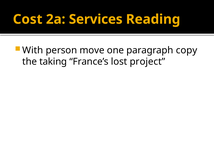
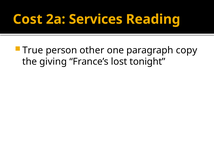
With: With -> True (33, 50)
move: move -> other (92, 50)
taking: taking -> giving (53, 61)
project: project -> tonight (148, 61)
